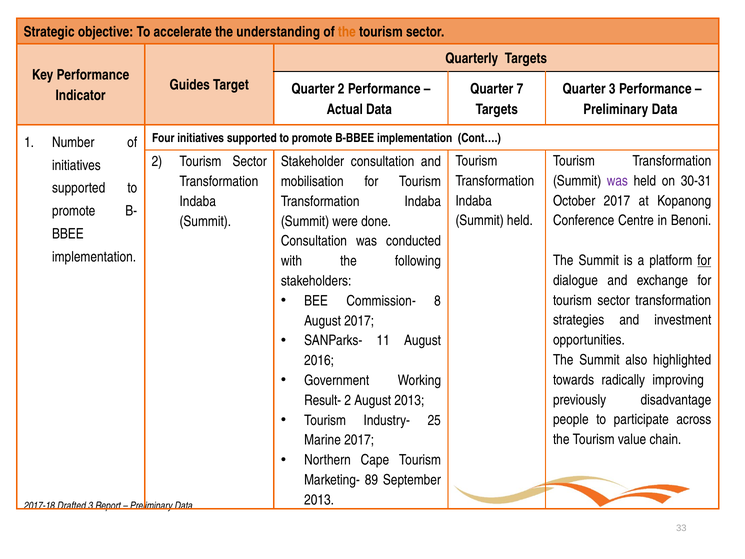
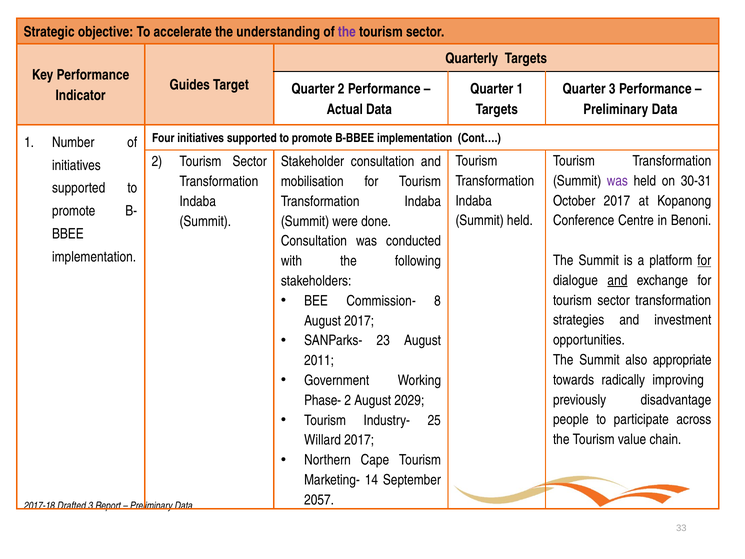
the colour: orange -> purple (347, 32)
Quarter 7: 7 -> 1 (520, 89)
and underline: none -> present (617, 280)
11: 11 -> 23 (383, 340)
highlighted: highlighted -> appropriate (682, 360)
2016: 2016 -> 2011 (319, 360)
Result-: Result- -> Phase- (323, 400)
August 2013: 2013 -> 2029 (409, 400)
Marine: Marine -> Willard (323, 440)
89: 89 -> 14 (371, 480)
2013: 2013 -> 2057 (319, 500)
